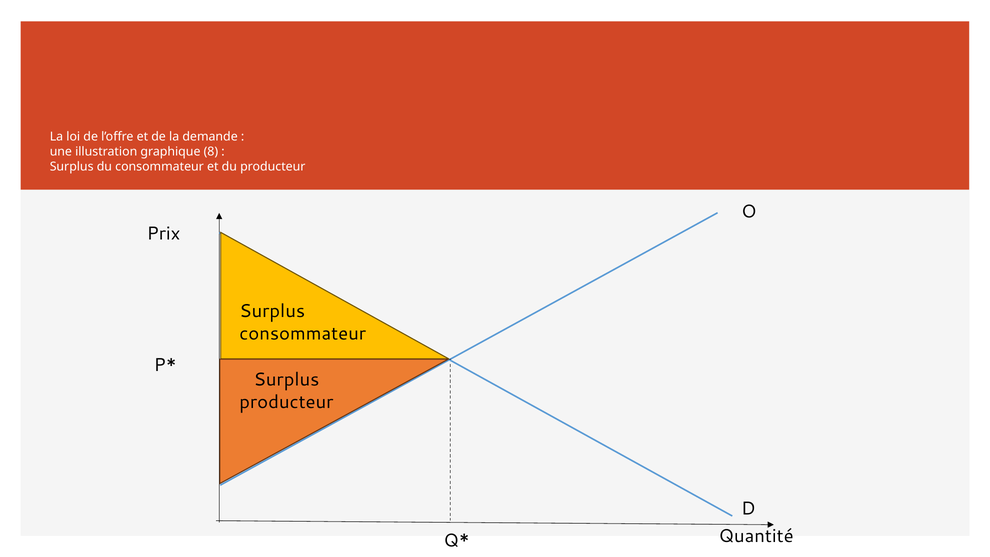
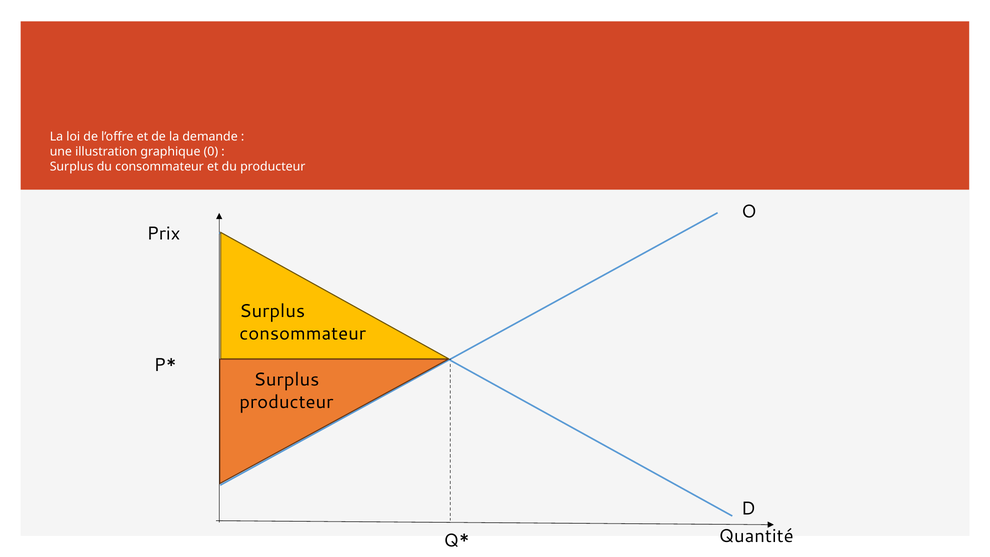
8: 8 -> 0 (211, 152)
